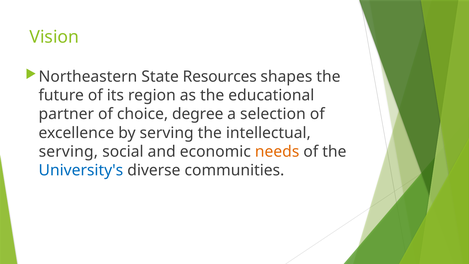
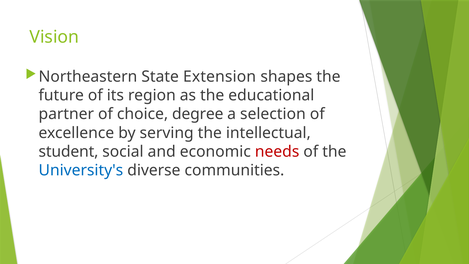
Resources: Resources -> Extension (220, 76)
serving: serving -> student (68, 152)
needs colour: orange -> red (277, 152)
